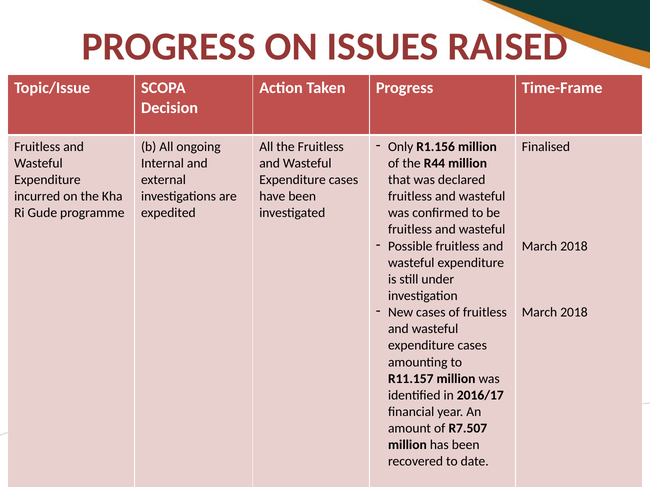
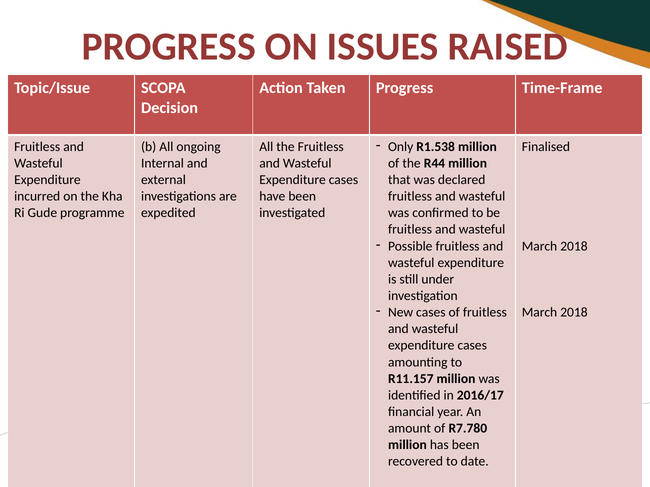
R1.156: R1.156 -> R1.538 (436, 147)
R7.507: R7.507 -> R7.780 (468, 429)
